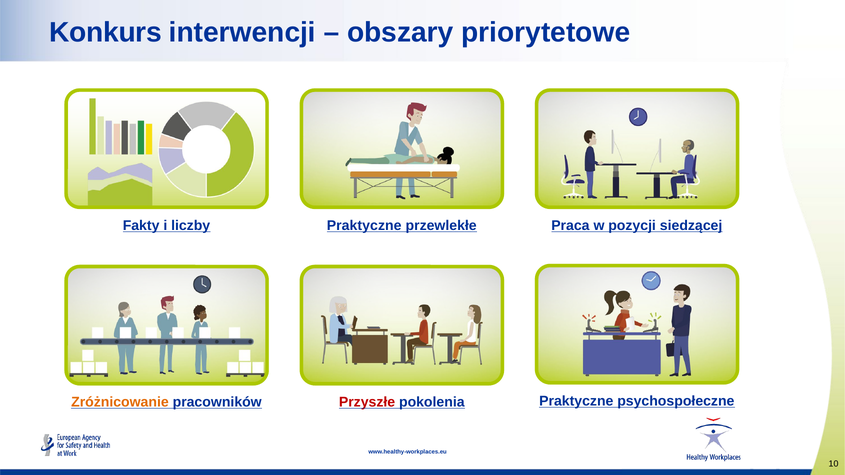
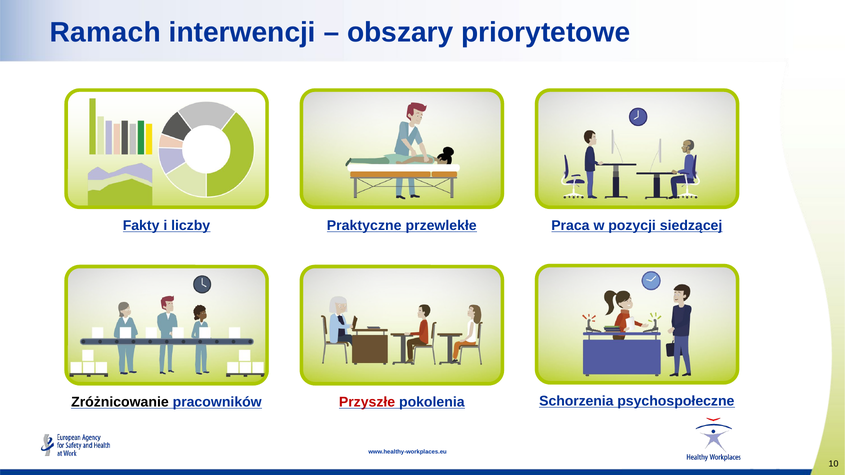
Konkurs: Konkurs -> Ramach (105, 33)
Zróżnicowanie colour: orange -> black (120, 402)
pokolenia Praktyczne: Praktyczne -> Schorzenia (576, 401)
